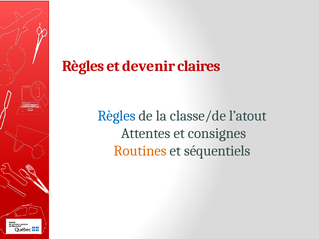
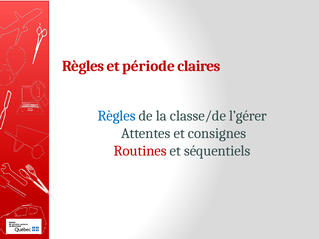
devenir: devenir -> période (149, 66)
l’atout: l’atout -> l’gérer (248, 116)
Routines colour: orange -> red (140, 151)
